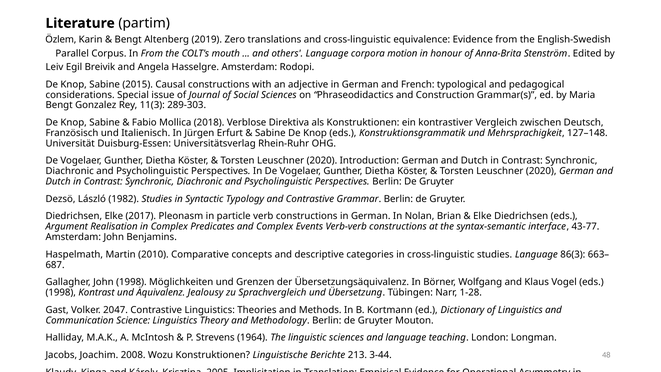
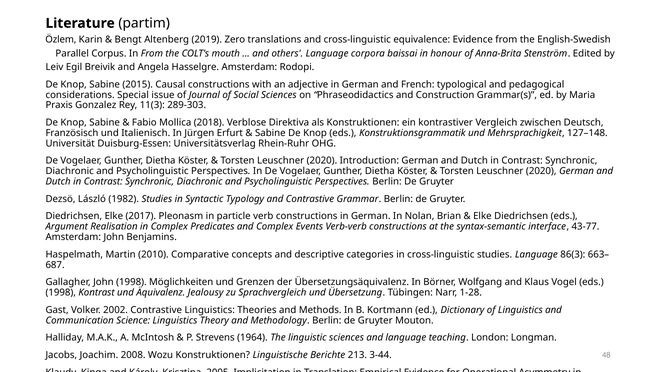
motion: motion -> baissai (402, 53)
Bengt: Bengt -> Praxis (59, 105)
2047: 2047 -> 2002 (116, 310)
